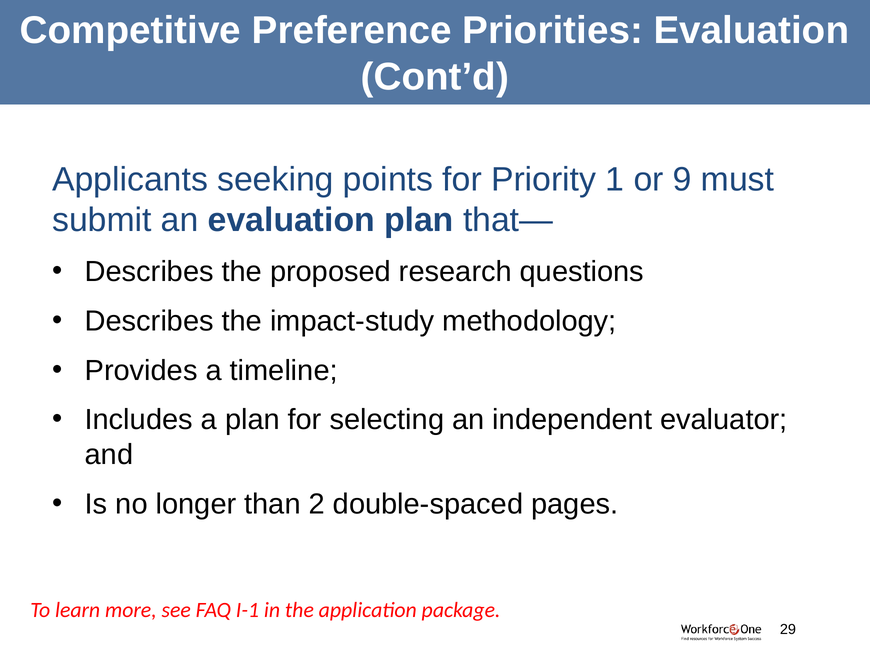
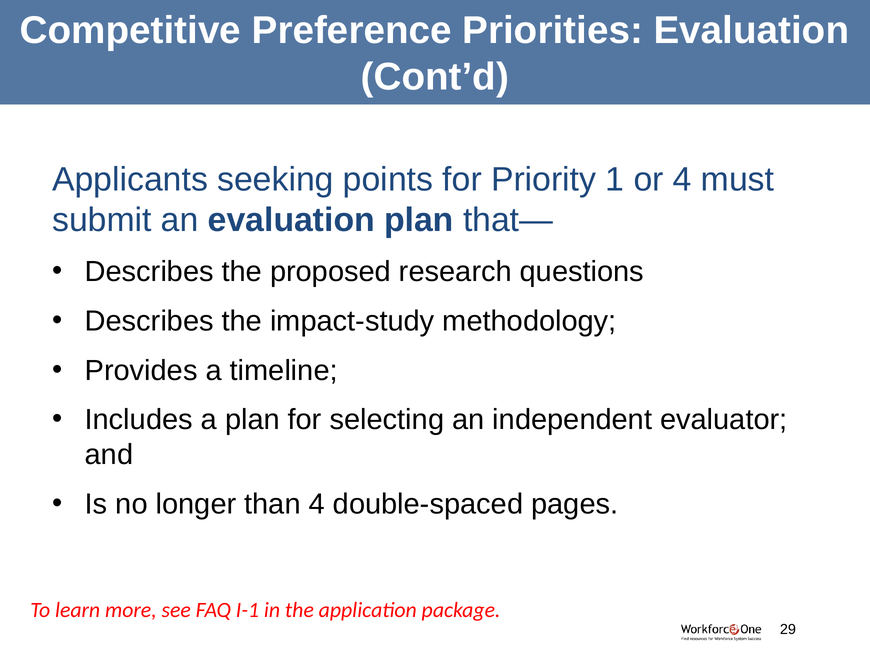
or 9: 9 -> 4 (682, 179)
than 2: 2 -> 4 (317, 504)
